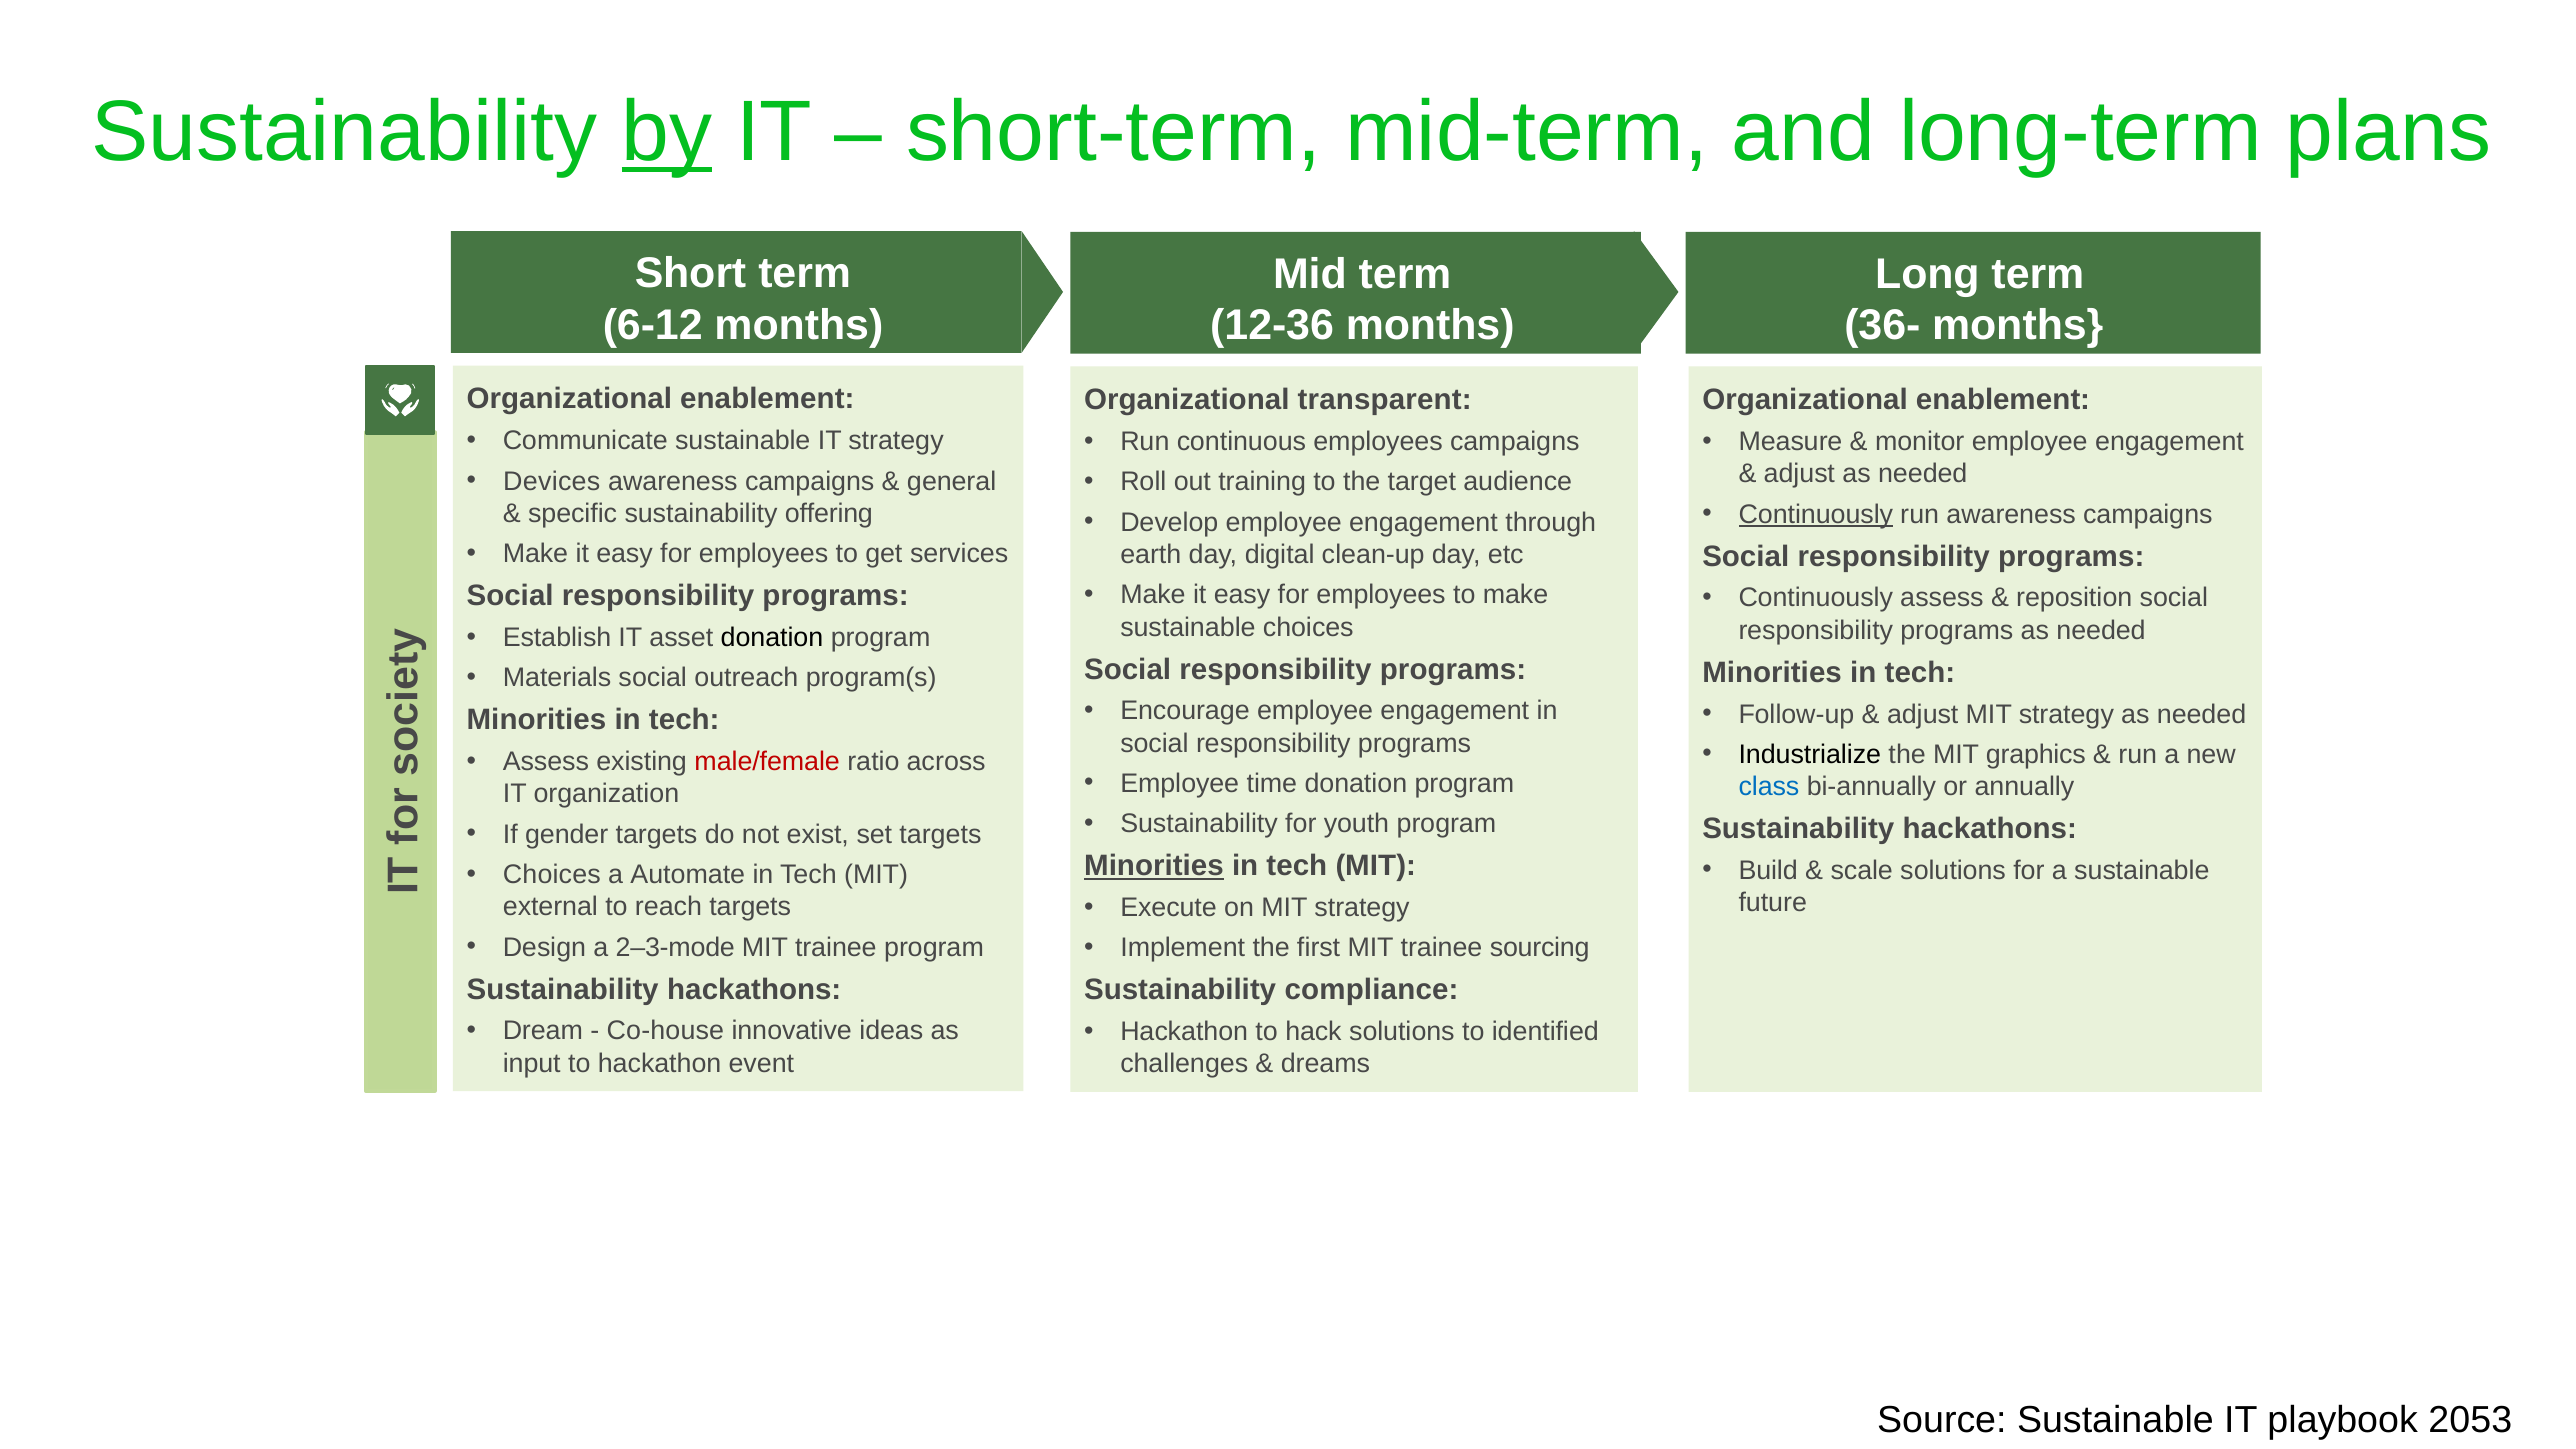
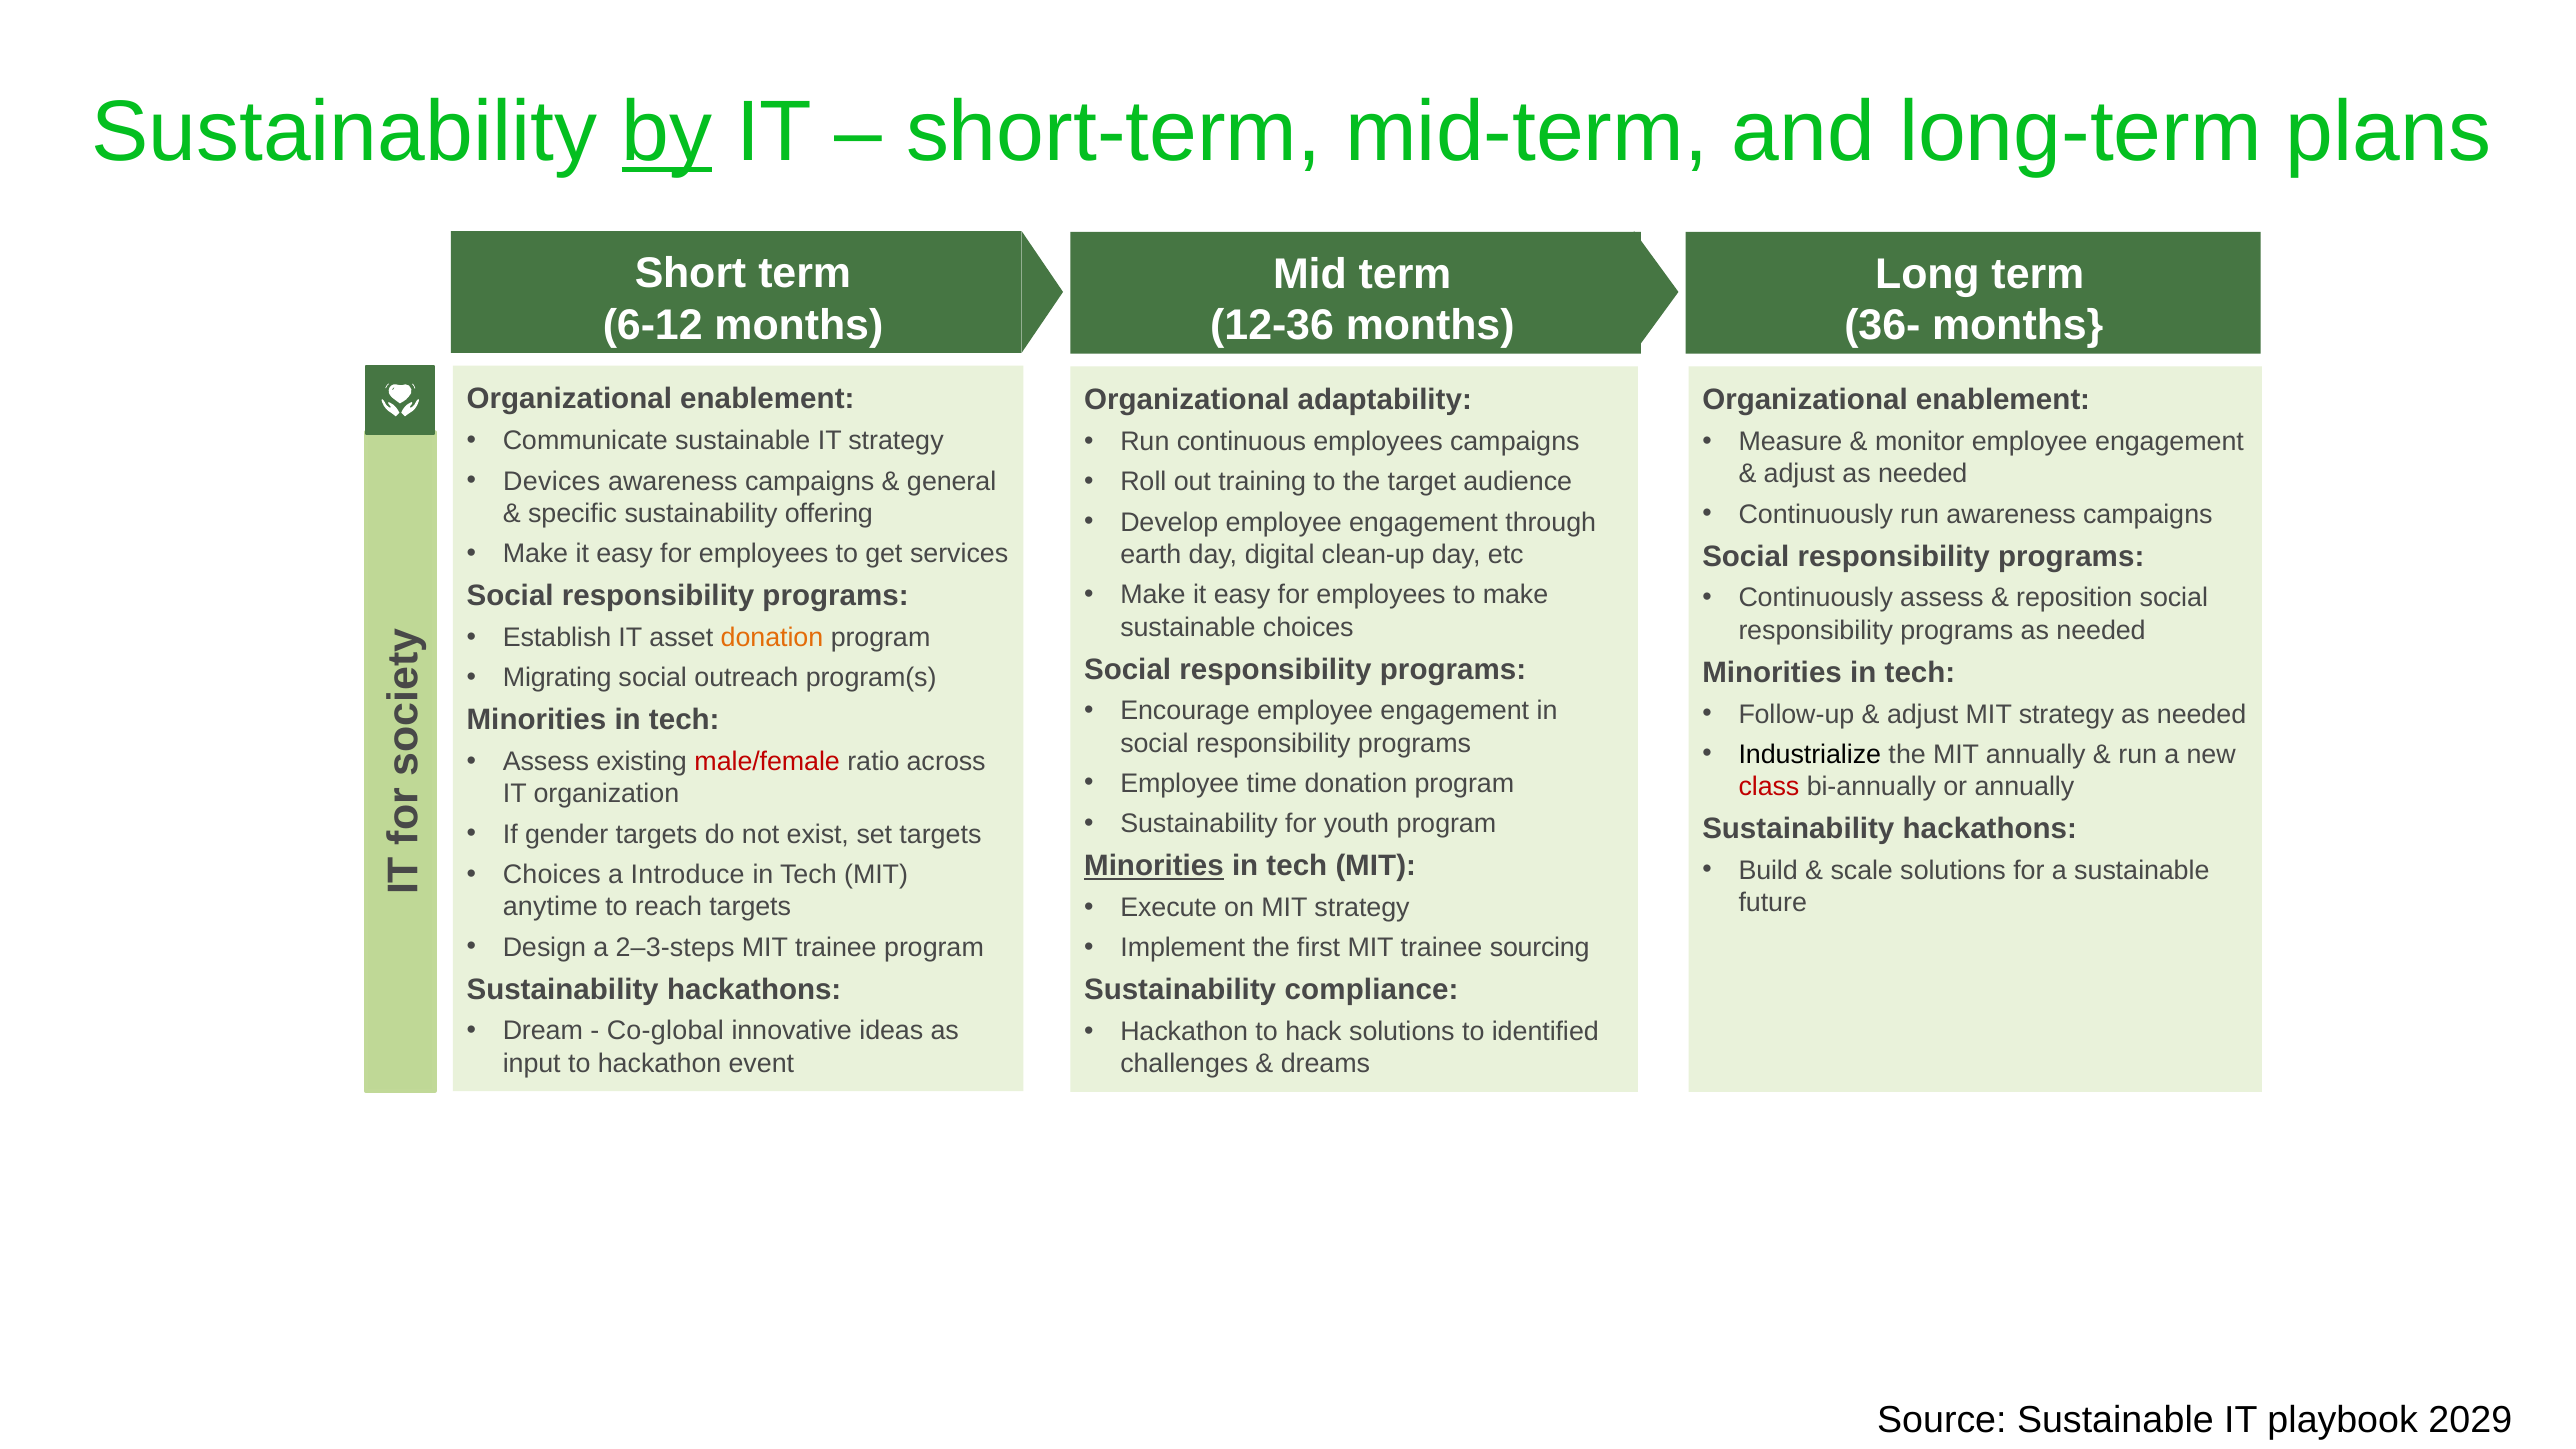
transparent: transparent -> adaptability (1385, 400)
Continuously underline: present -> none (1816, 514)
donation colour: black -> orange (772, 638)
Materials: Materials -> Migrating (557, 678)
MIT graphics: graphics -> annually (2036, 755)
class colour: blue -> red (1769, 787)
Automate: Automate -> Introduce (688, 875)
external: external -> anytime (550, 907)
2–3-mode: 2–3-mode -> 2–3-steps (675, 947)
Co-house: Co-house -> Co-global (665, 1031)
2053: 2053 -> 2029 (2470, 1420)
